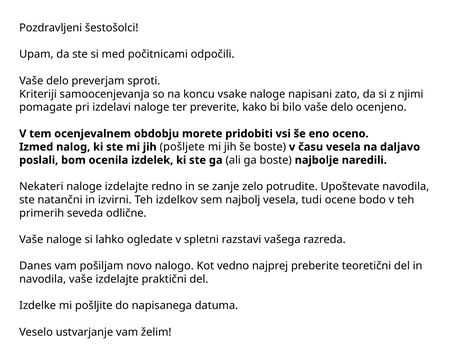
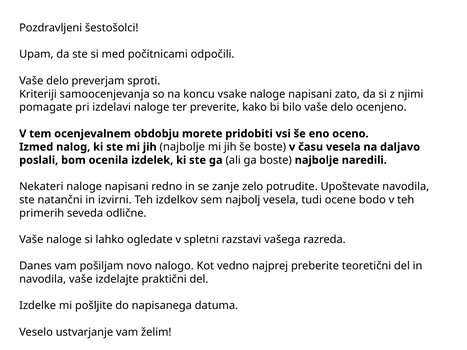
jih pošljete: pošljete -> najbolje (182, 147)
Nekateri naloge izdelajte: izdelajte -> napisani (127, 187)
